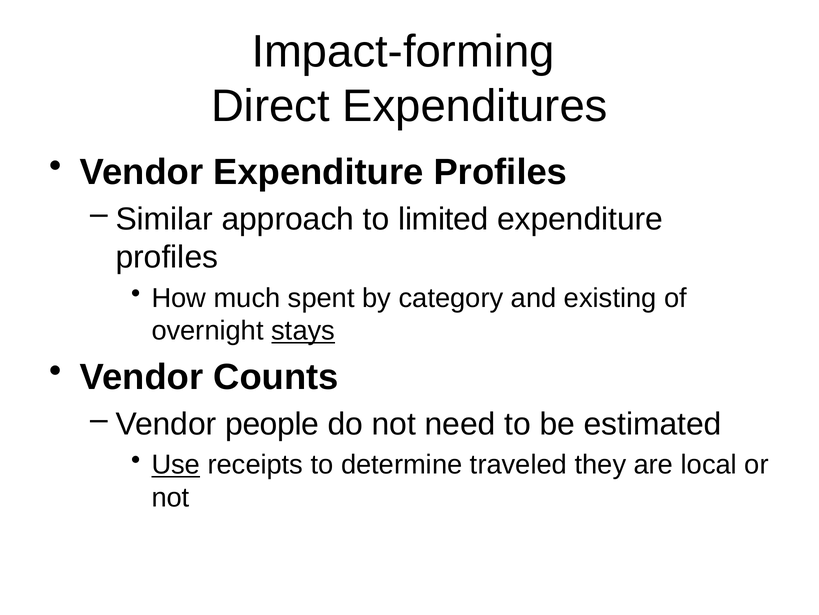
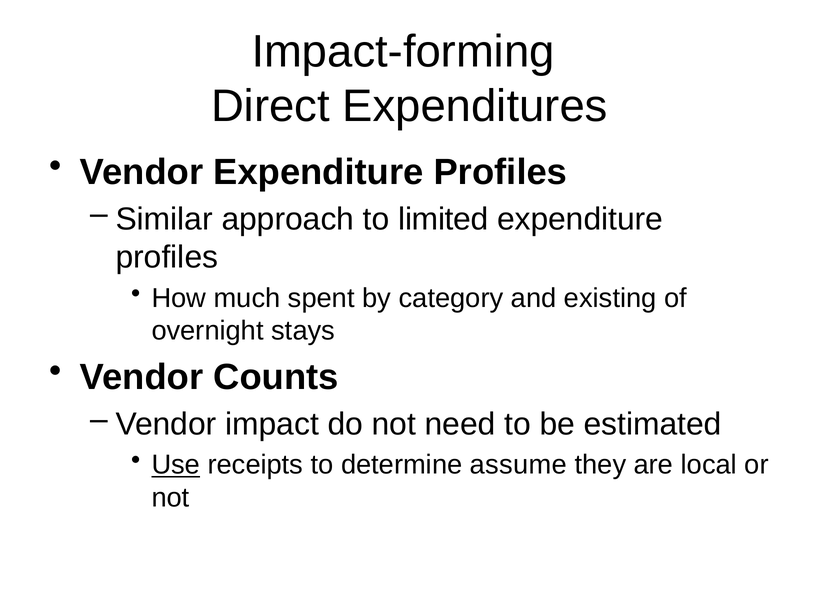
stays underline: present -> none (303, 330)
people: people -> impact (272, 424)
traveled: traveled -> assume (518, 464)
